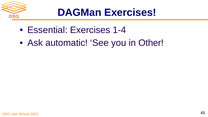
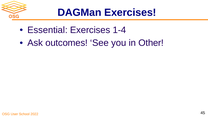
automatic: automatic -> outcomes (67, 43)
